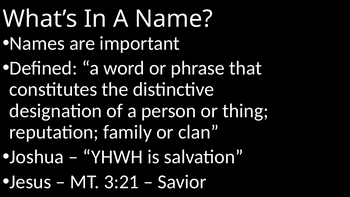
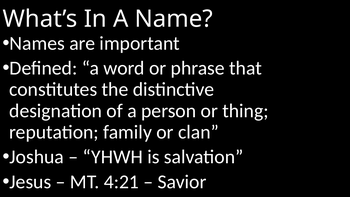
3:21: 3:21 -> 4:21 (121, 182)
